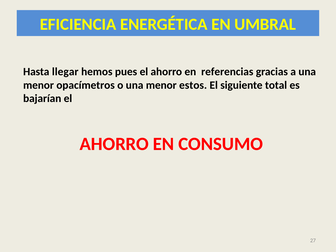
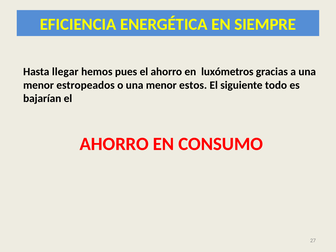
UMBRAL: UMBRAL -> SIEMPRE (265, 24)
referencias: referencias -> luxómetros (227, 72)
opacímetros: opacímetros -> estropeados (86, 85)
total: total -> todo (276, 85)
